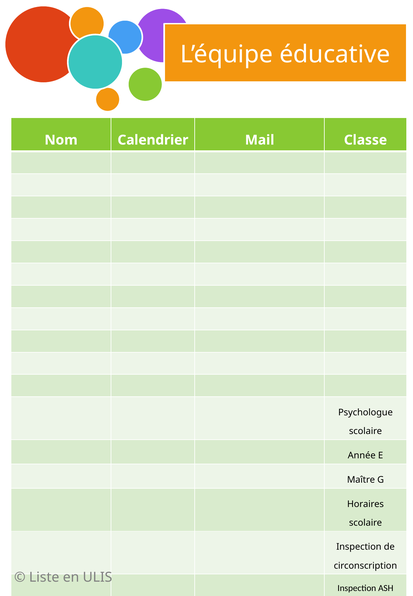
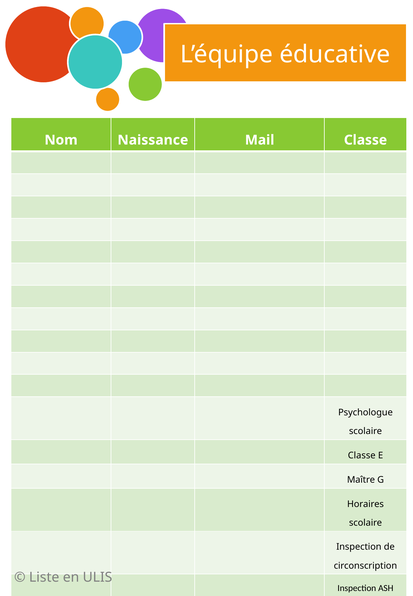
Calendrier: Calendrier -> Naissance (153, 140)
Année: Année -> Classe (362, 456)
